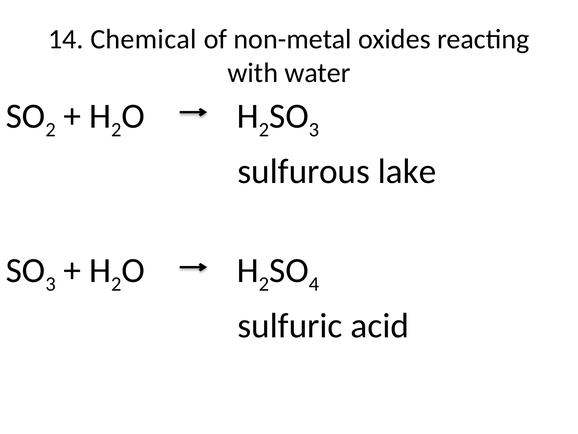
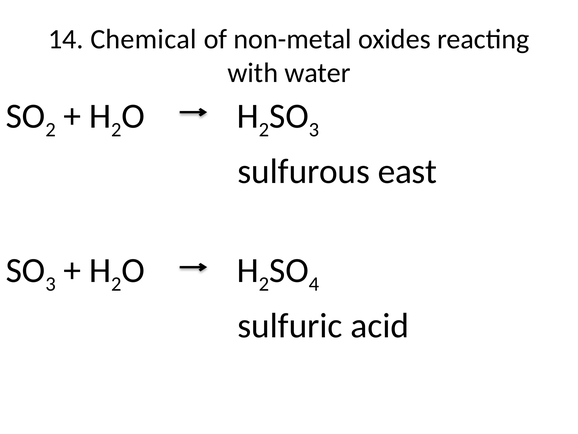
lake: lake -> east (407, 171)
